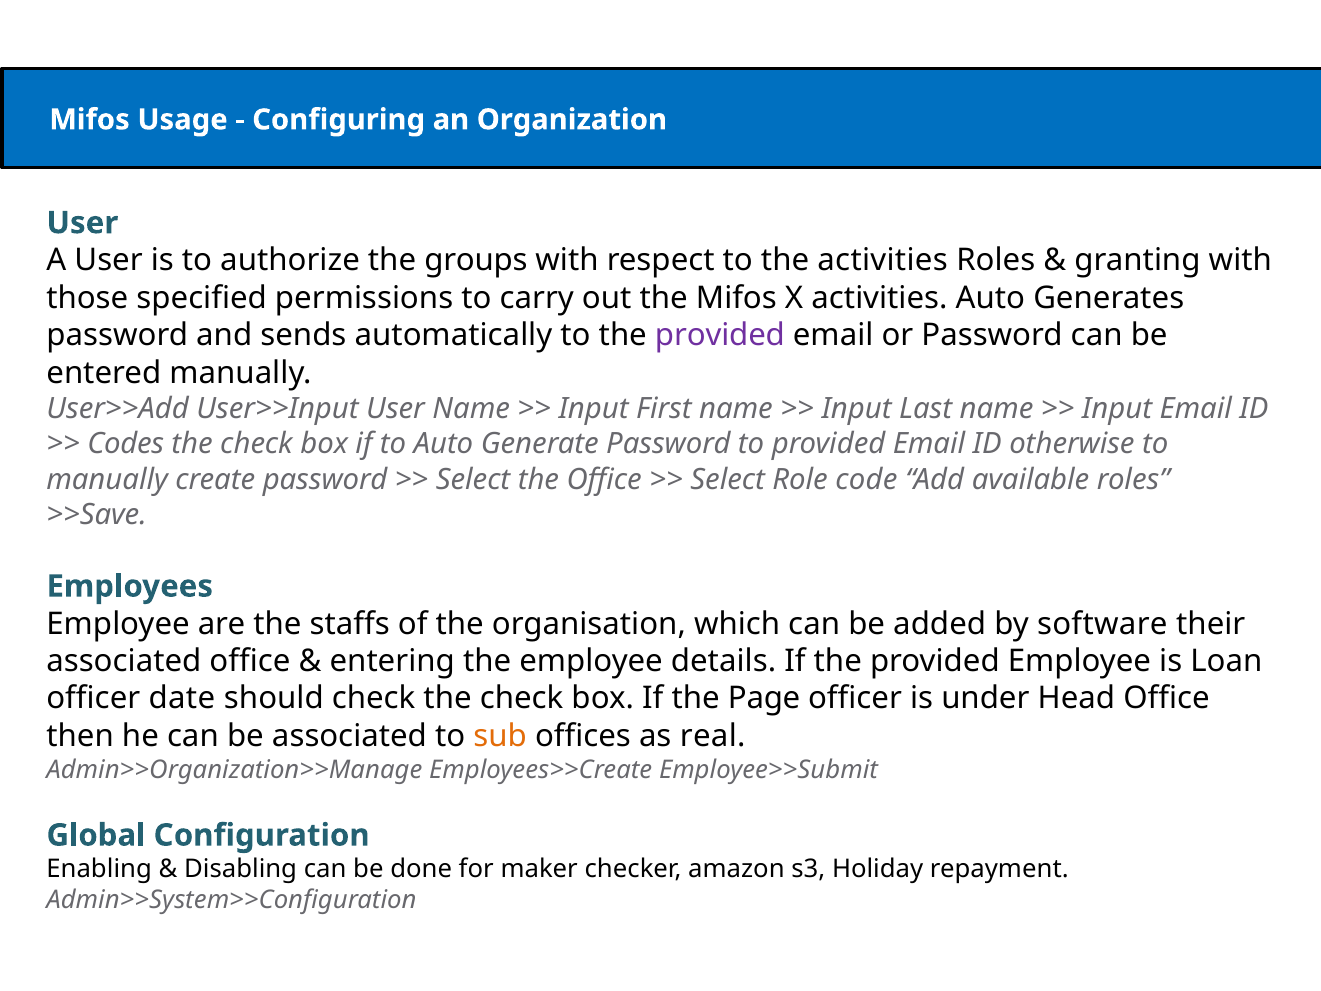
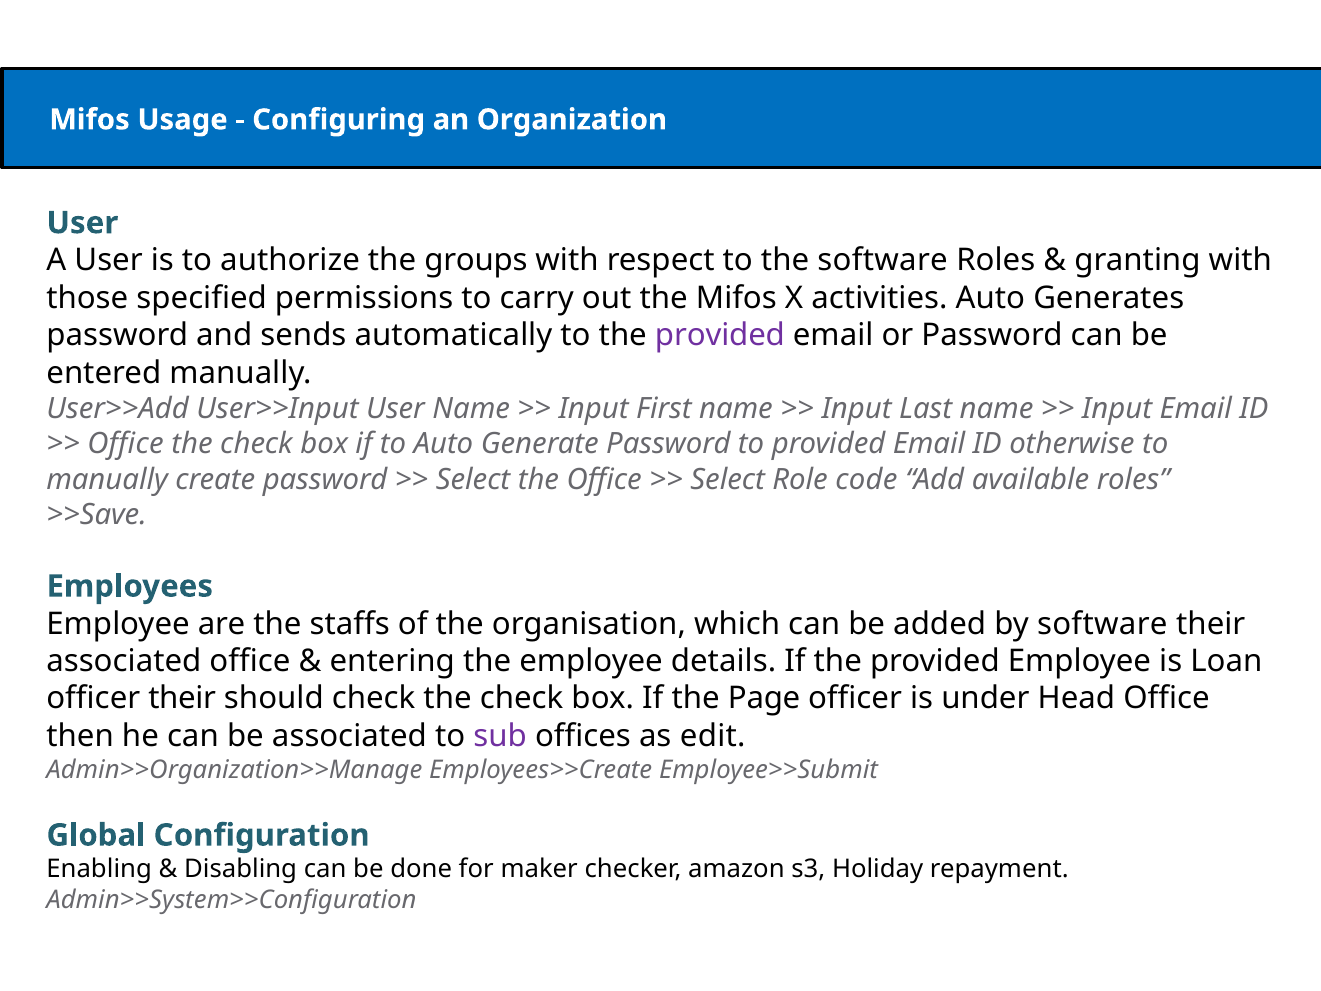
the activities: activities -> software (883, 260)
Codes: Codes -> Office (125, 444)
officer date: date -> their (182, 699)
sub colour: orange -> purple (500, 736)
real: real -> edit (713, 736)
